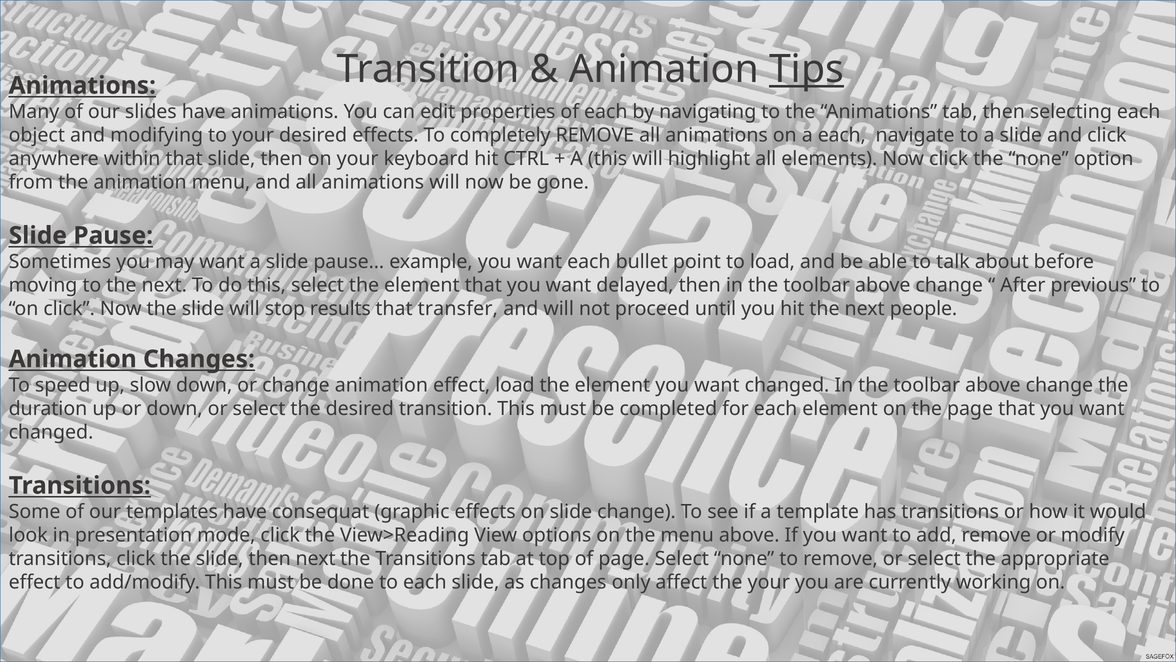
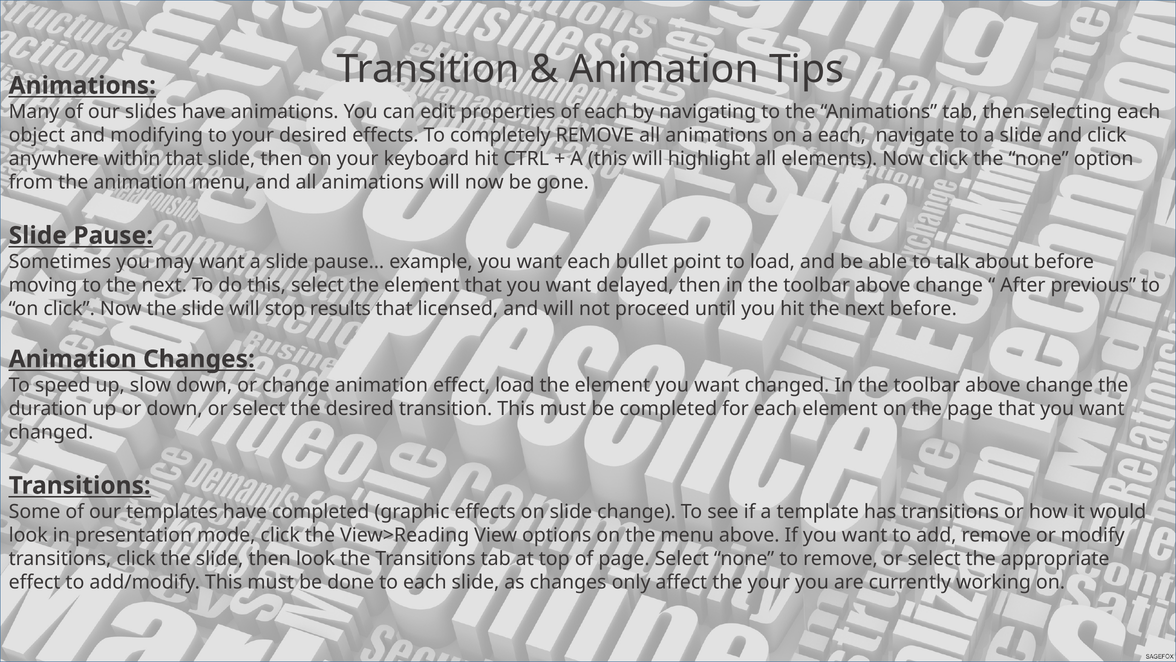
Tips underline: present -> none (807, 69)
transfer: transfer -> licensed (458, 309)
next people: people -> before (923, 309)
have consequat: consequat -> completed (321, 511)
then next: next -> look (316, 558)
